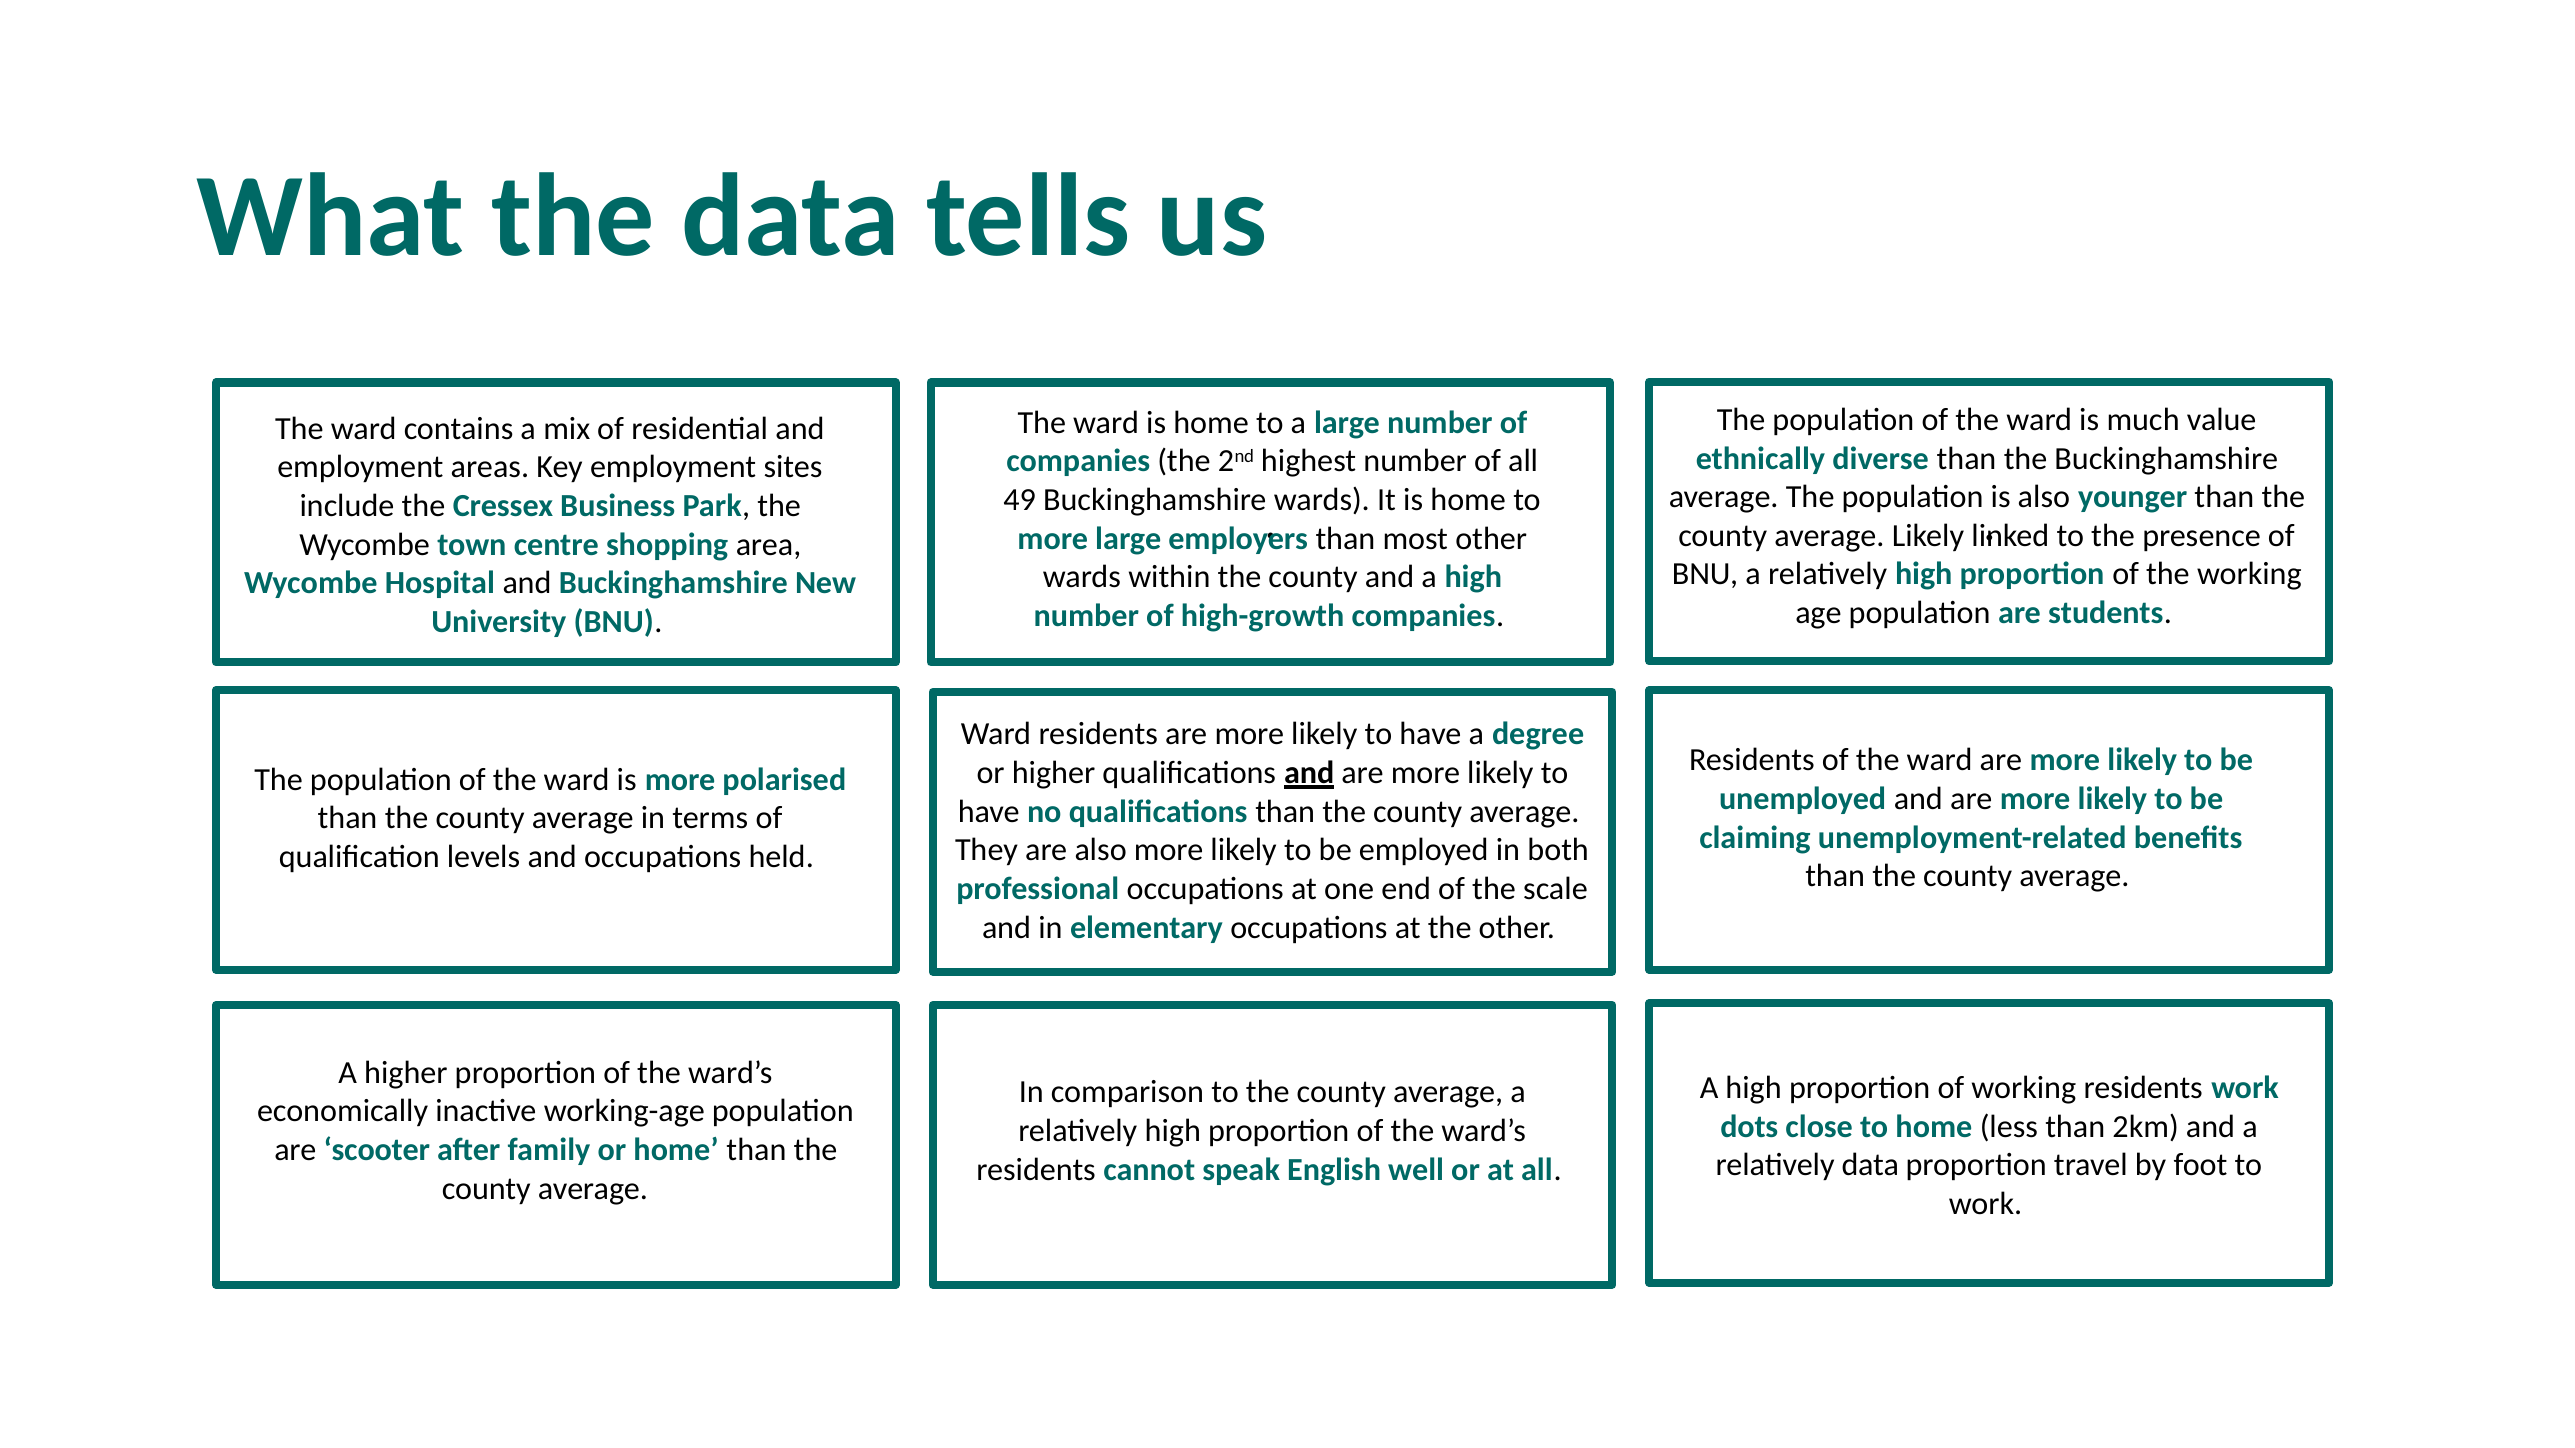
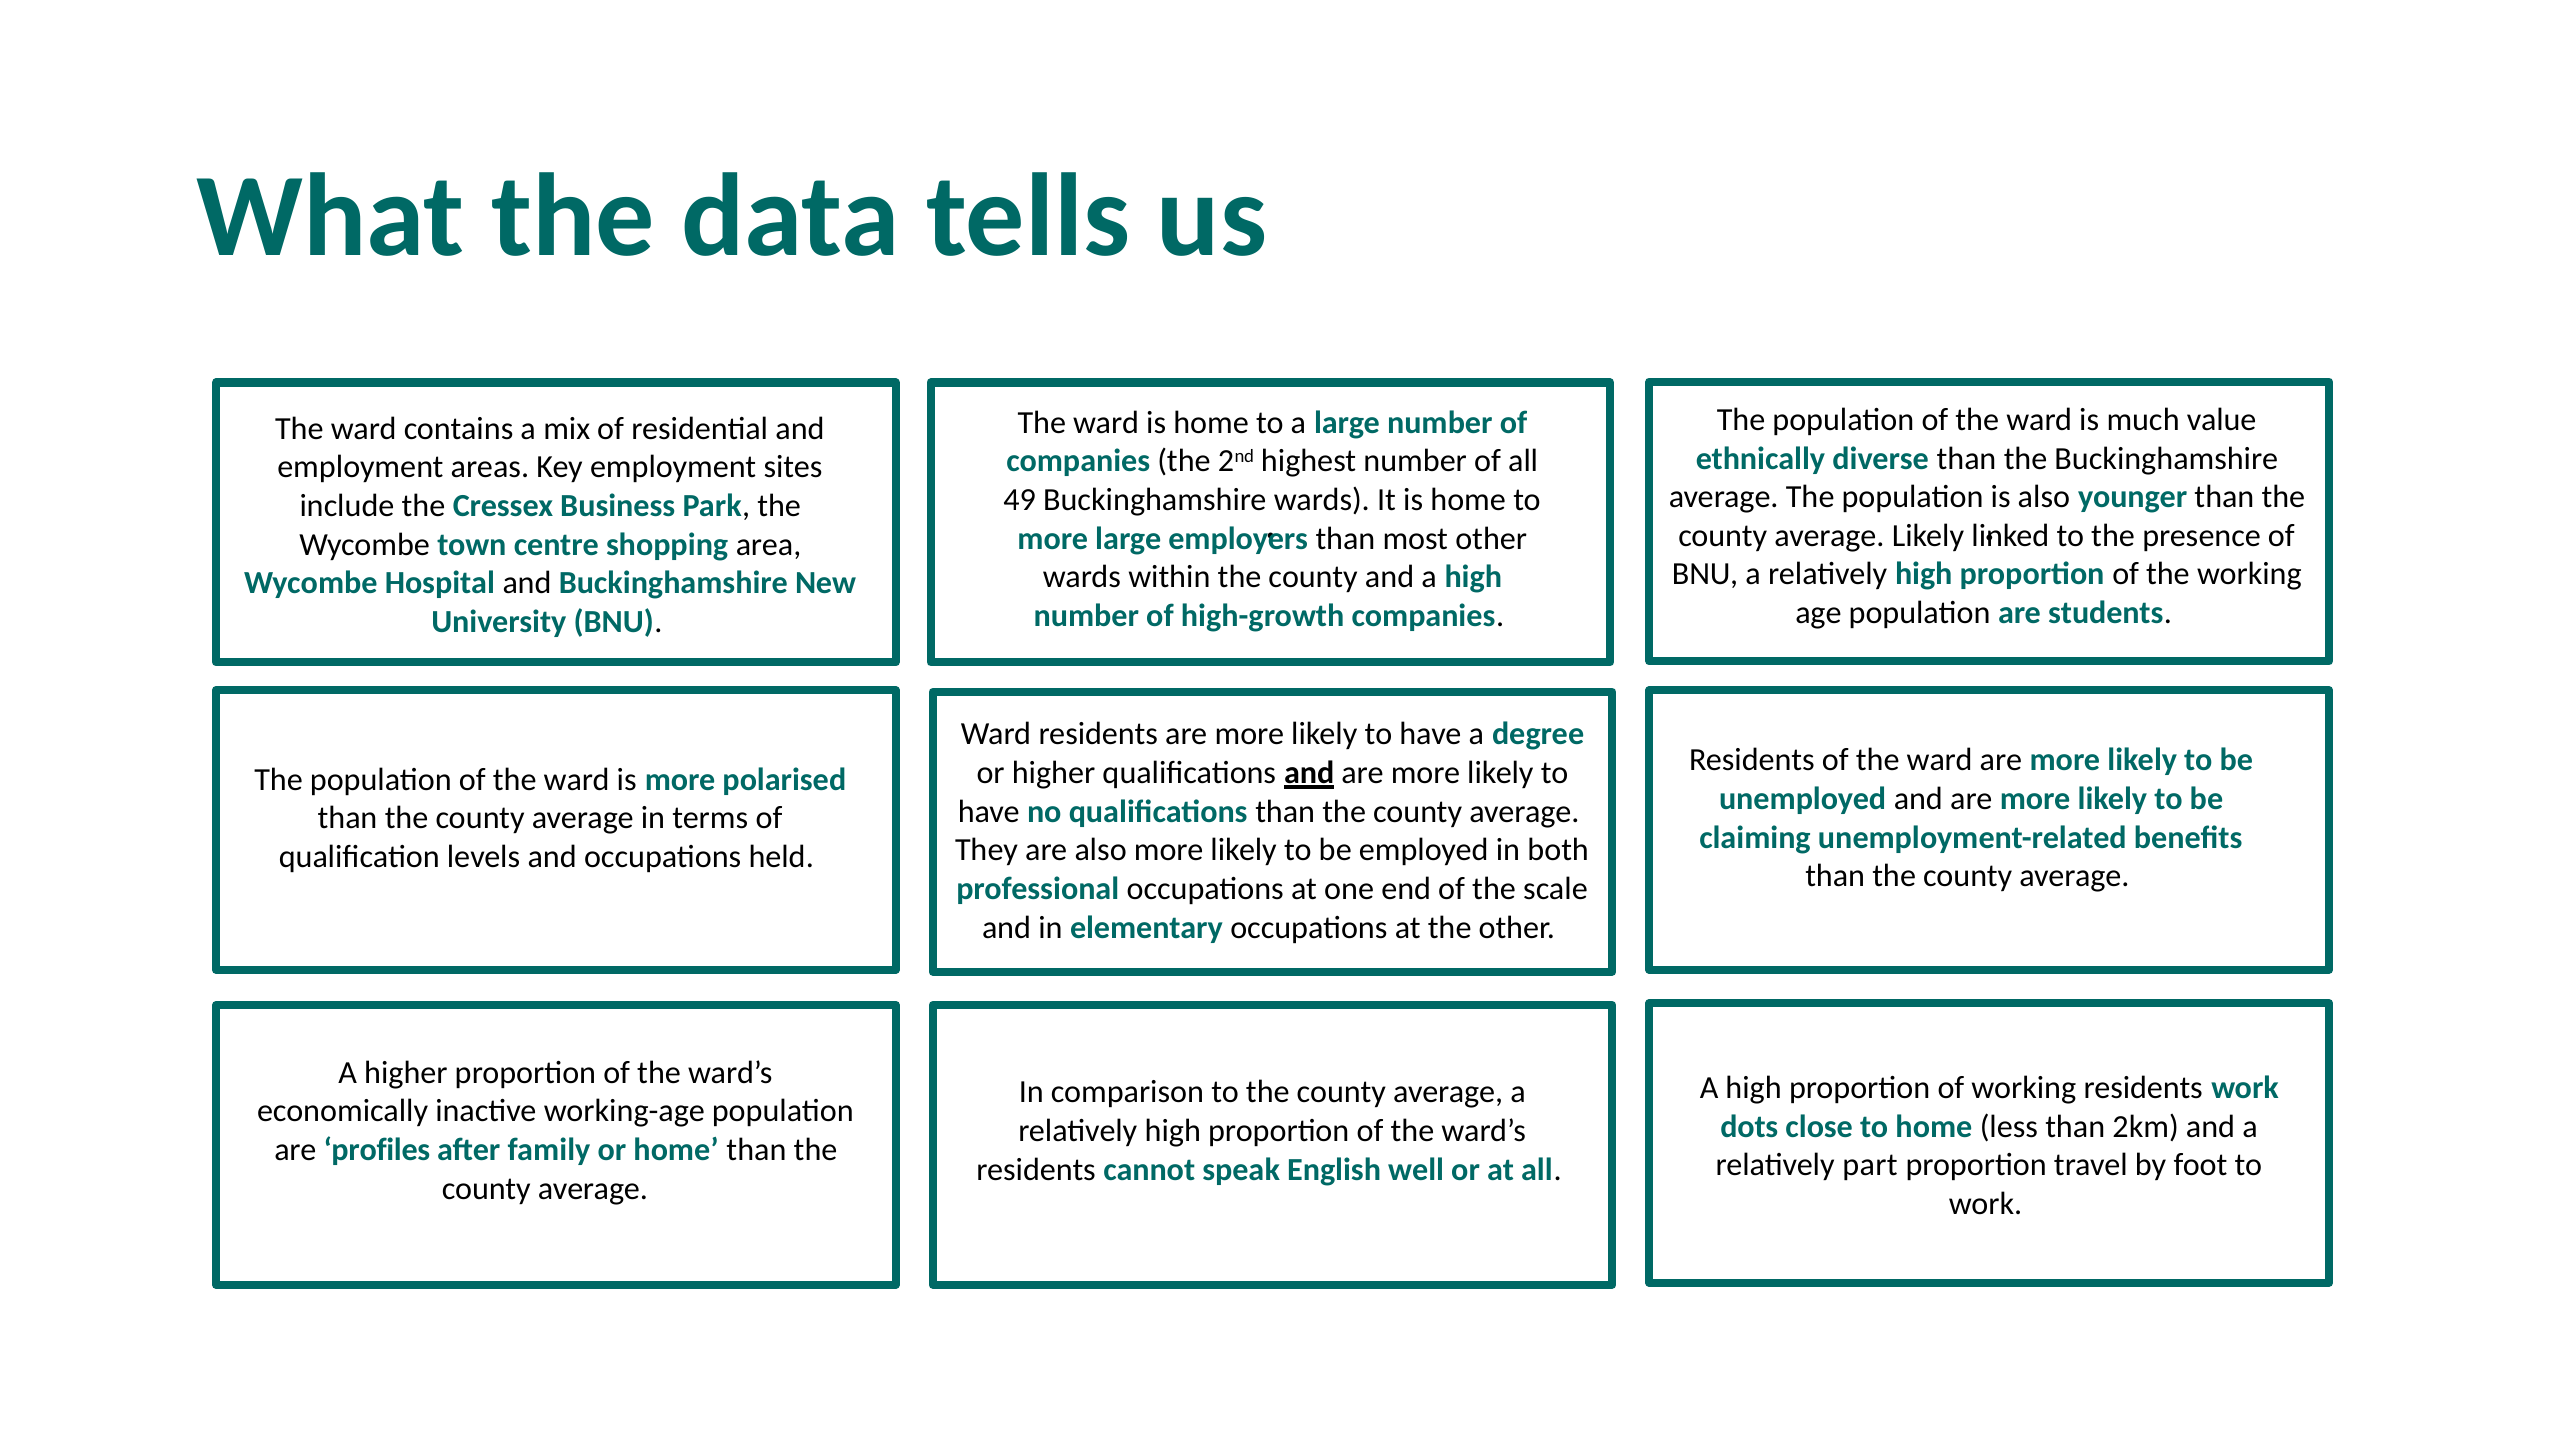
scooter: scooter -> profiles (377, 1150)
relatively data: data -> part (1870, 1166)
